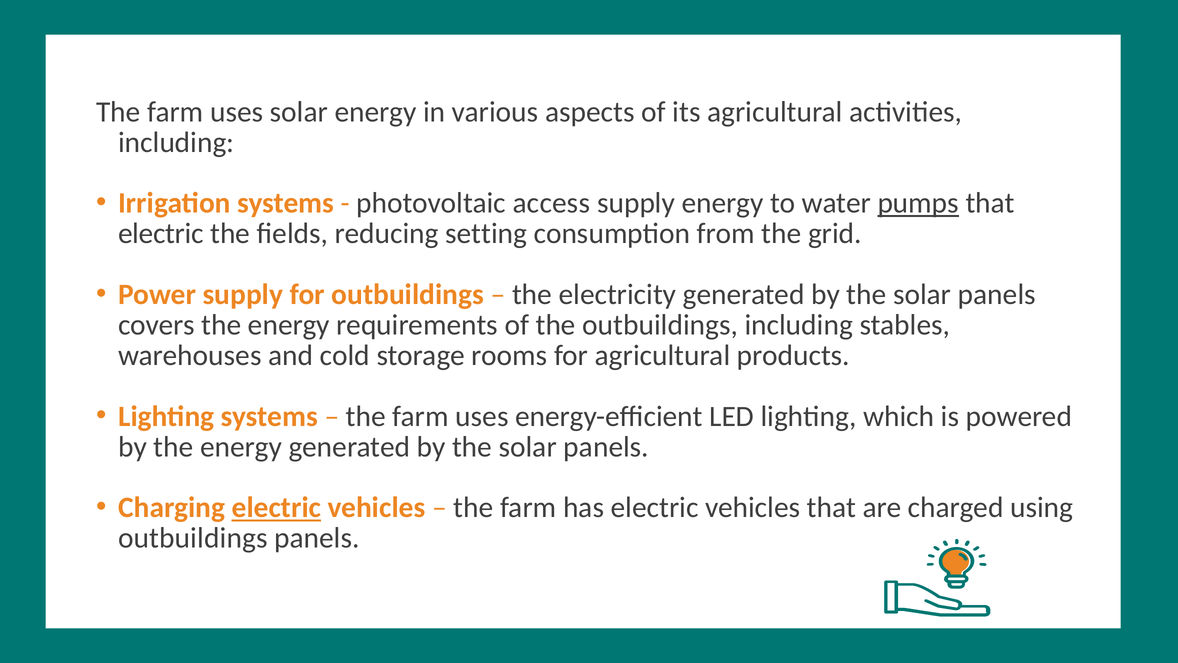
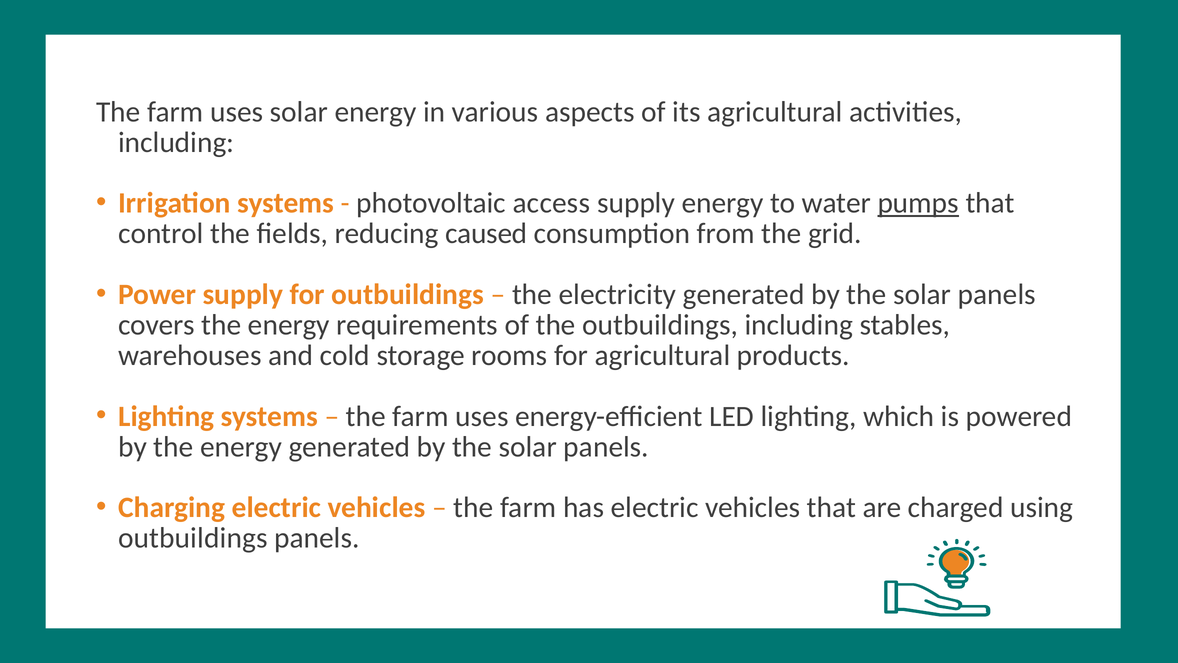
electric: electric -> control (161, 234)
setting: setting -> caused (486, 234)
electric underline: present -> none (276, 507)
